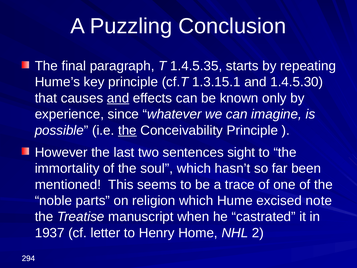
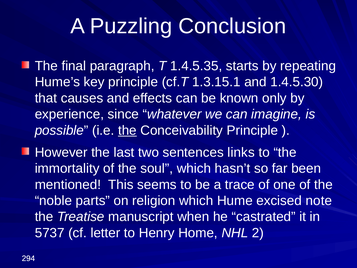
and underline: present -> none (118, 98)
sight: sight -> links (241, 152)
1937: 1937 -> 5737 (50, 233)
